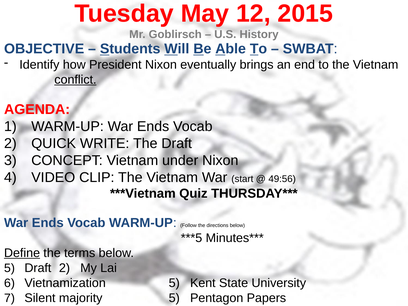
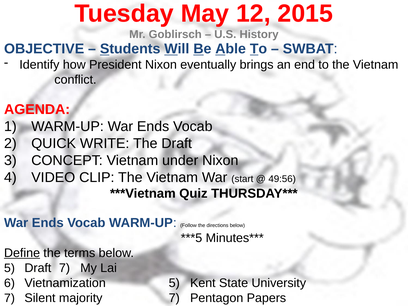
conflict underline: present -> none (75, 80)
Draft 2: 2 -> 7 (64, 268)
majority 5: 5 -> 7 (174, 298)
